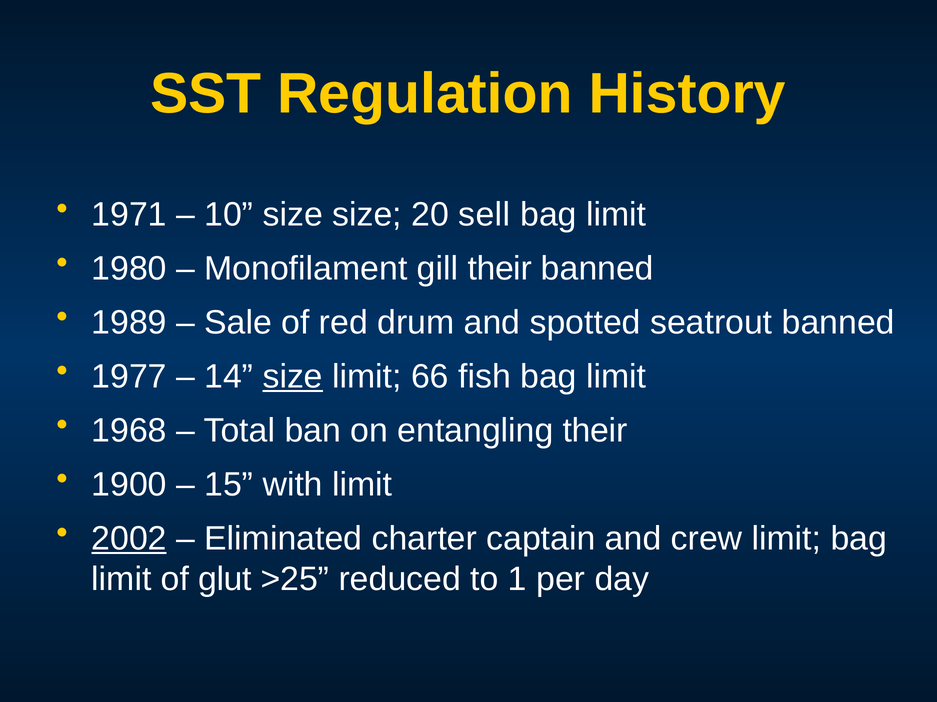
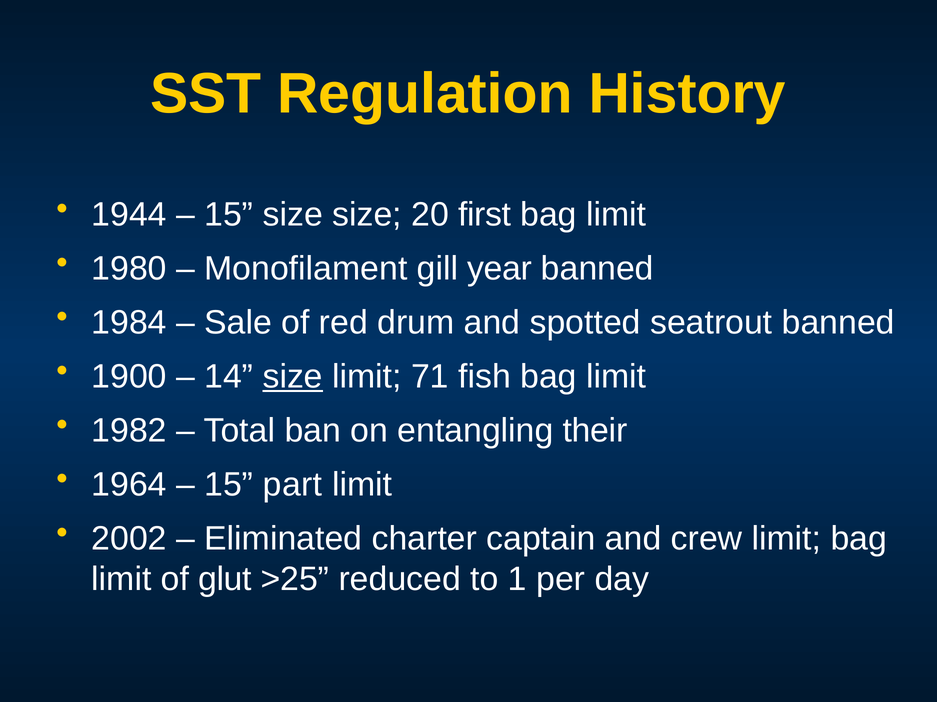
1971: 1971 -> 1944 (129, 215)
10: 10 -> 15 (229, 215)
sell: sell -> first (485, 215)
gill their: their -> year (500, 269)
1989: 1989 -> 1984 (129, 323)
1977: 1977 -> 1900 (129, 377)
66: 66 -> 71 (430, 377)
1968: 1968 -> 1982 (129, 431)
1900: 1900 -> 1964 (129, 485)
with: with -> part (293, 485)
2002 underline: present -> none (129, 539)
